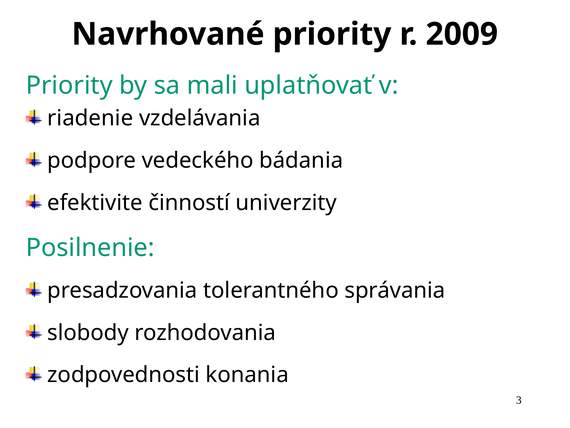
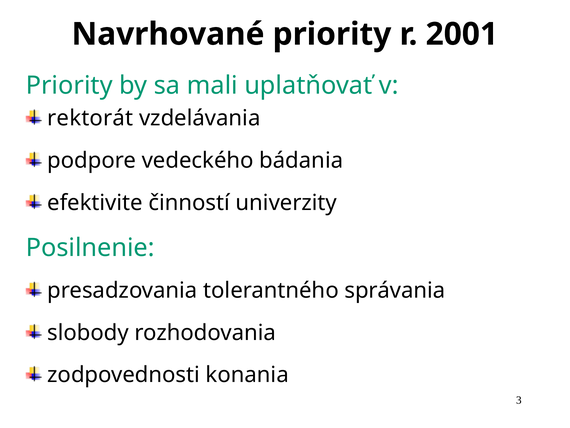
2009: 2009 -> 2001 (462, 34)
riadenie: riadenie -> rektorát (90, 118)
